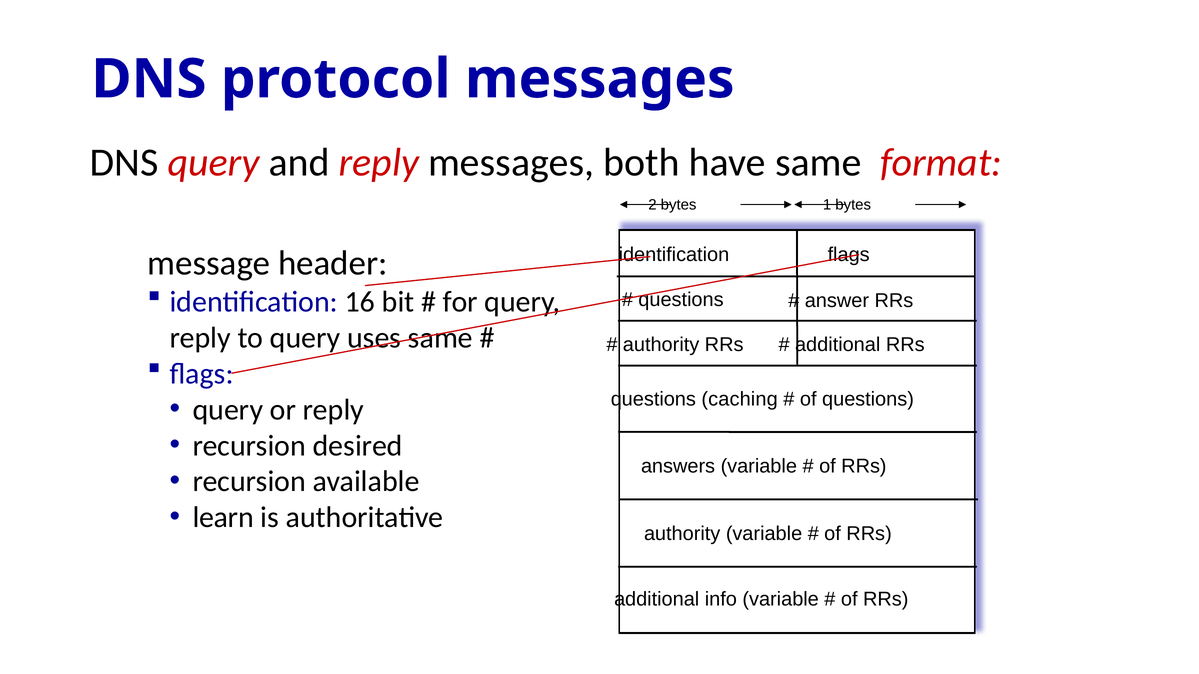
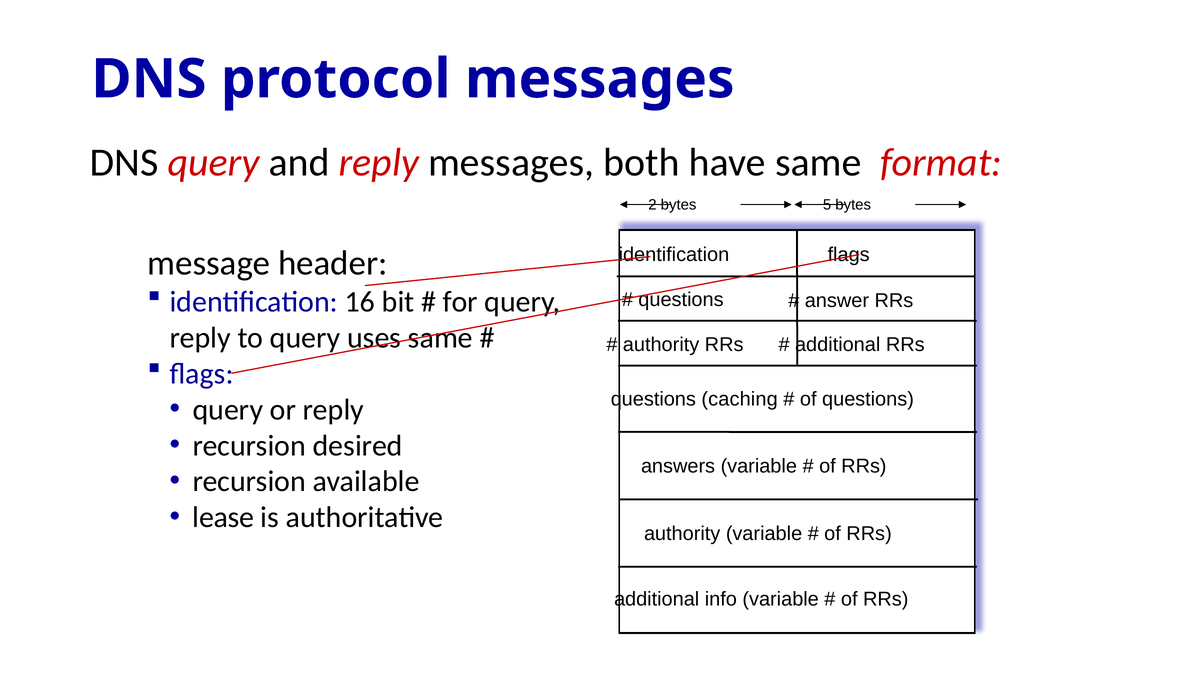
1: 1 -> 5 (827, 205)
learn: learn -> lease (223, 518)
